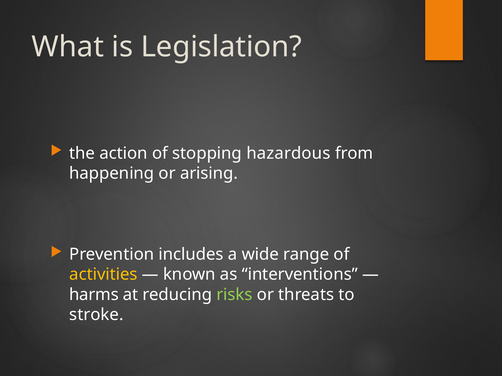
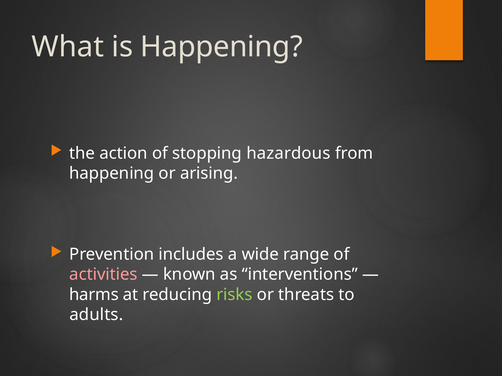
is Legislation: Legislation -> Happening (221, 47)
activities colour: yellow -> pink (103, 275)
stroke: stroke -> adults (96, 315)
